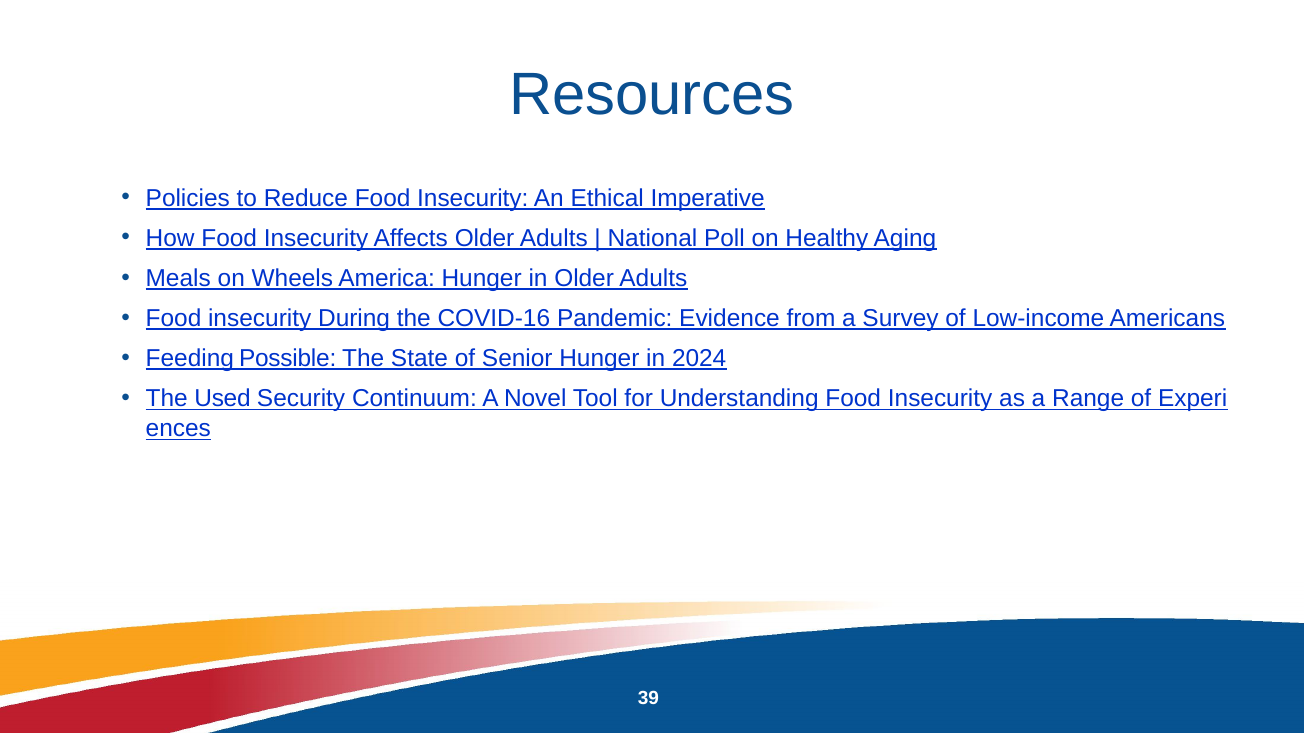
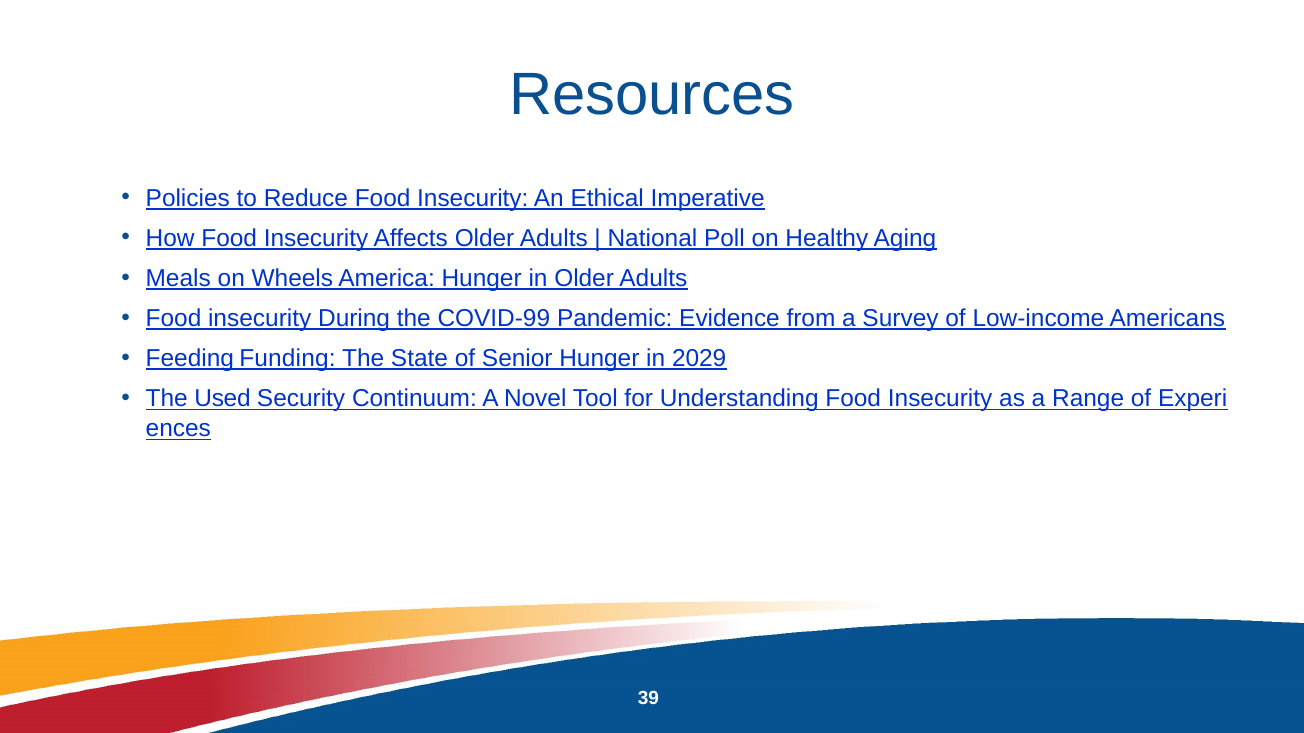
COVID-16: COVID-16 -> COVID-99 (494, 319)
Possible: Possible -> Funding (287, 359)
2024: 2024 -> 2029 (699, 359)
